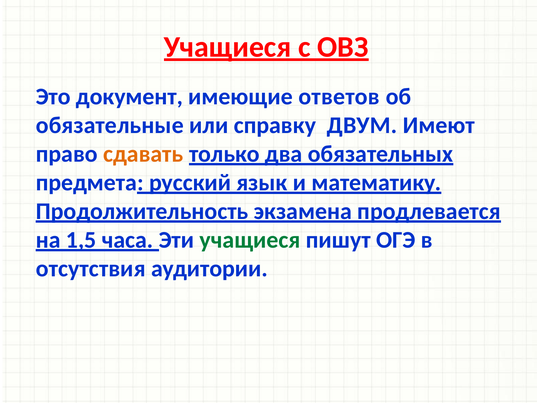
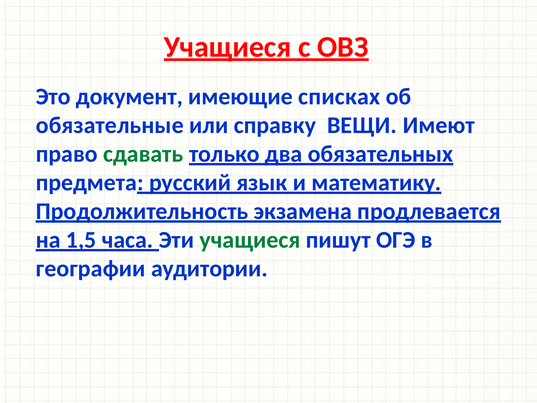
ответов: ответов -> списках (339, 97)
ДВУМ: ДВУМ -> ВЕЩИ (362, 125)
сдавать colour: orange -> green (143, 154)
отсутствия: отсутствия -> географии (91, 268)
